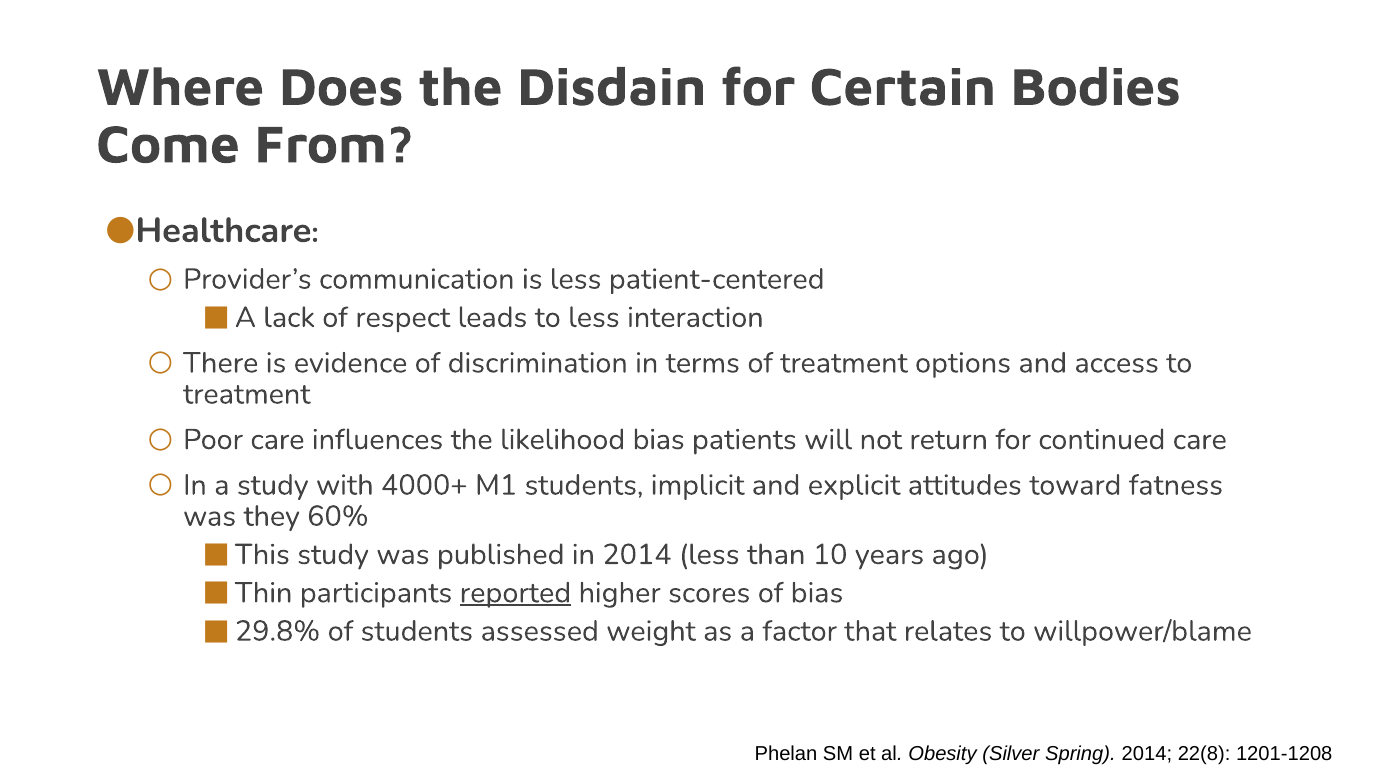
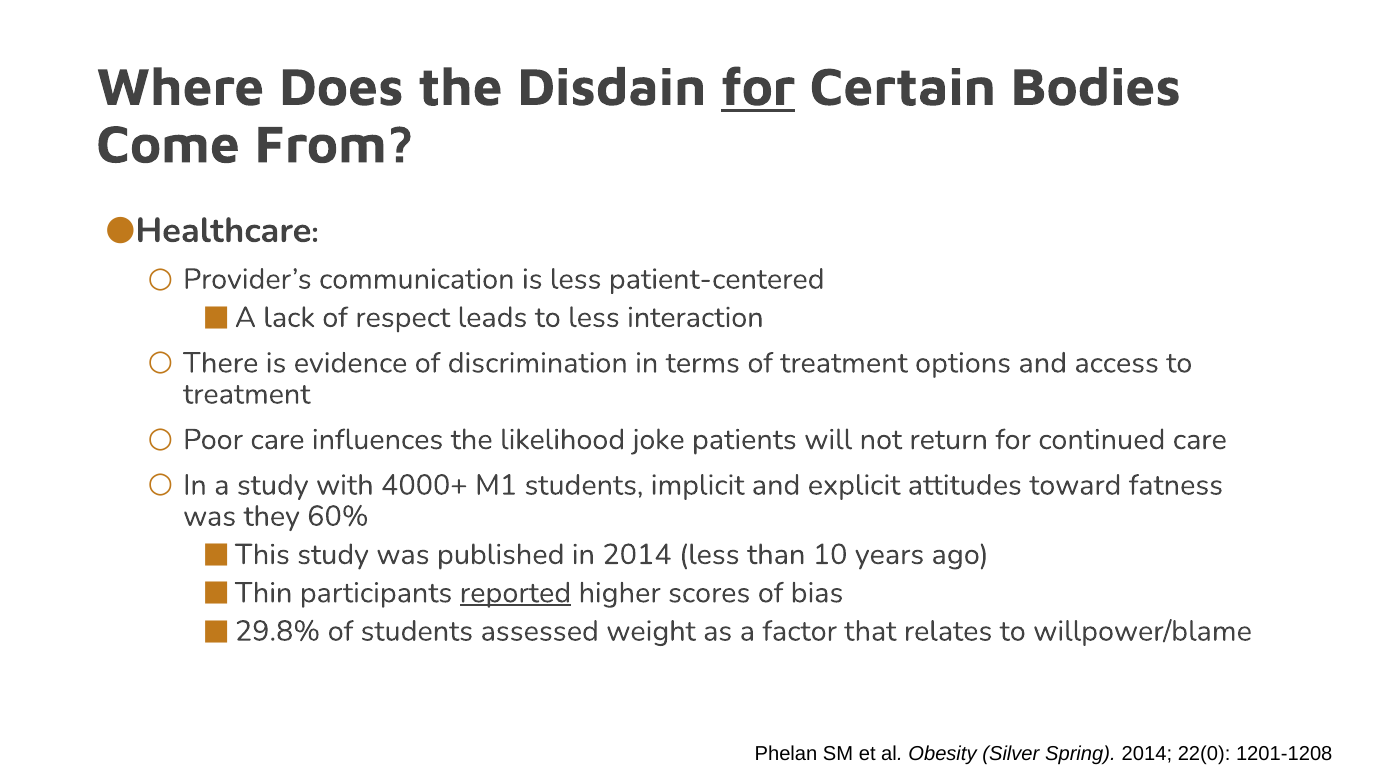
for underline: none -> present (758, 87)
likelihood bias: bias -> joke (659, 440)
22(8: 22(8 -> 22(0 (1204, 755)
